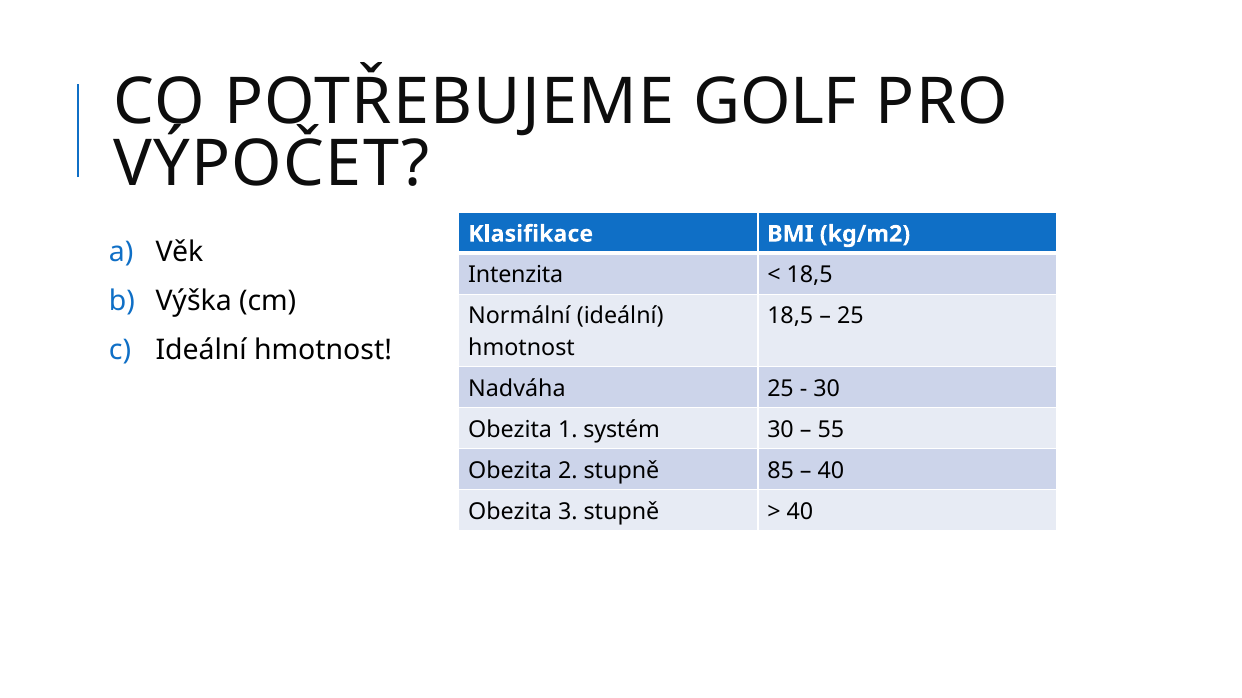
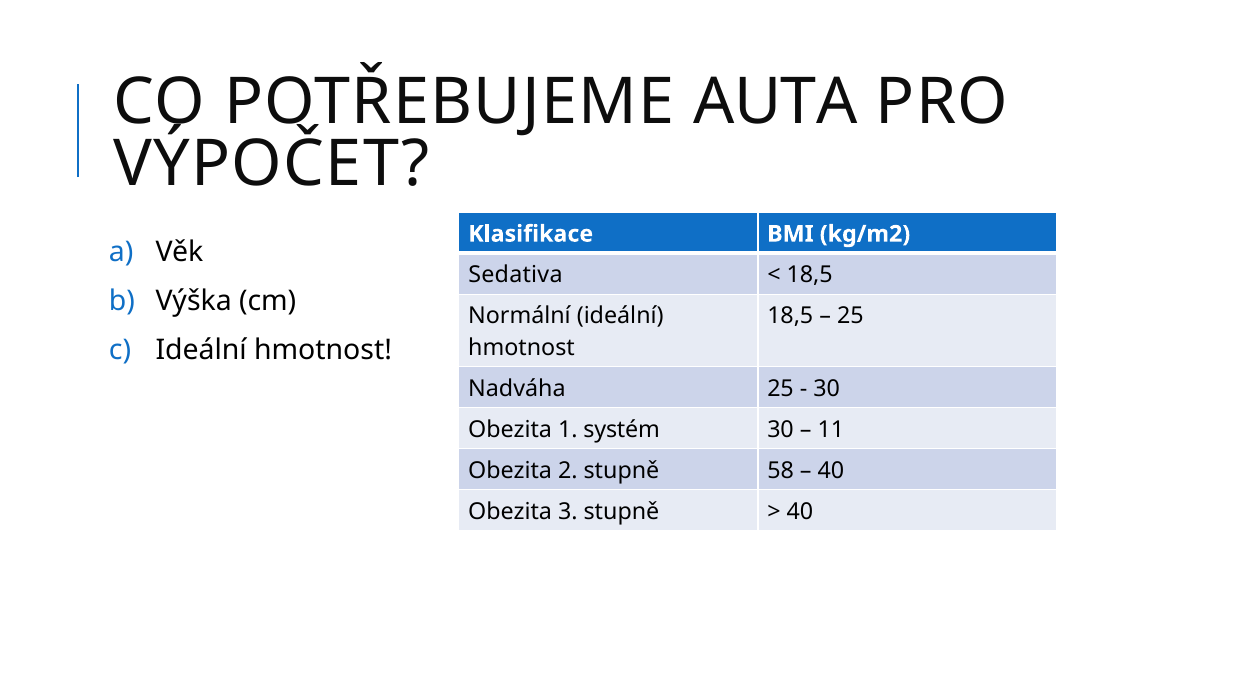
GOLF: GOLF -> AUTA (775, 102)
Intenzita: Intenzita -> Sedativa (515, 275)
55: 55 -> 11 (831, 430)
85: 85 -> 58 (781, 471)
